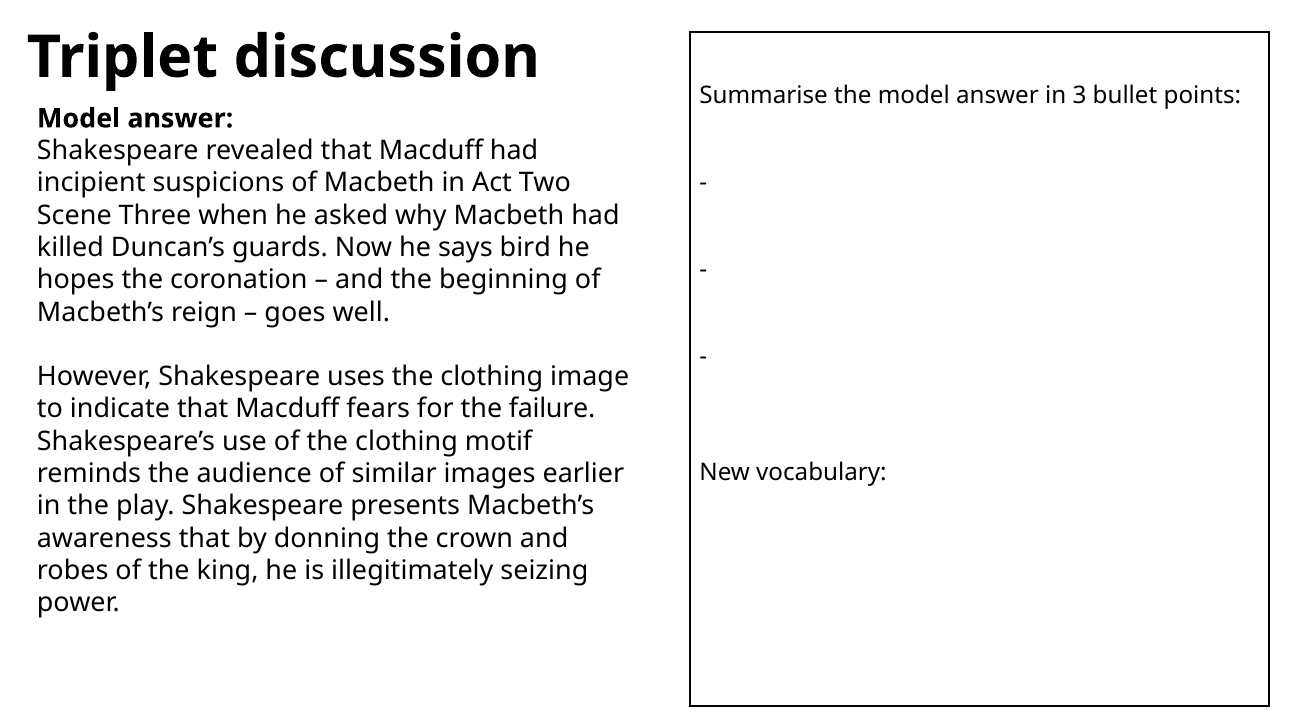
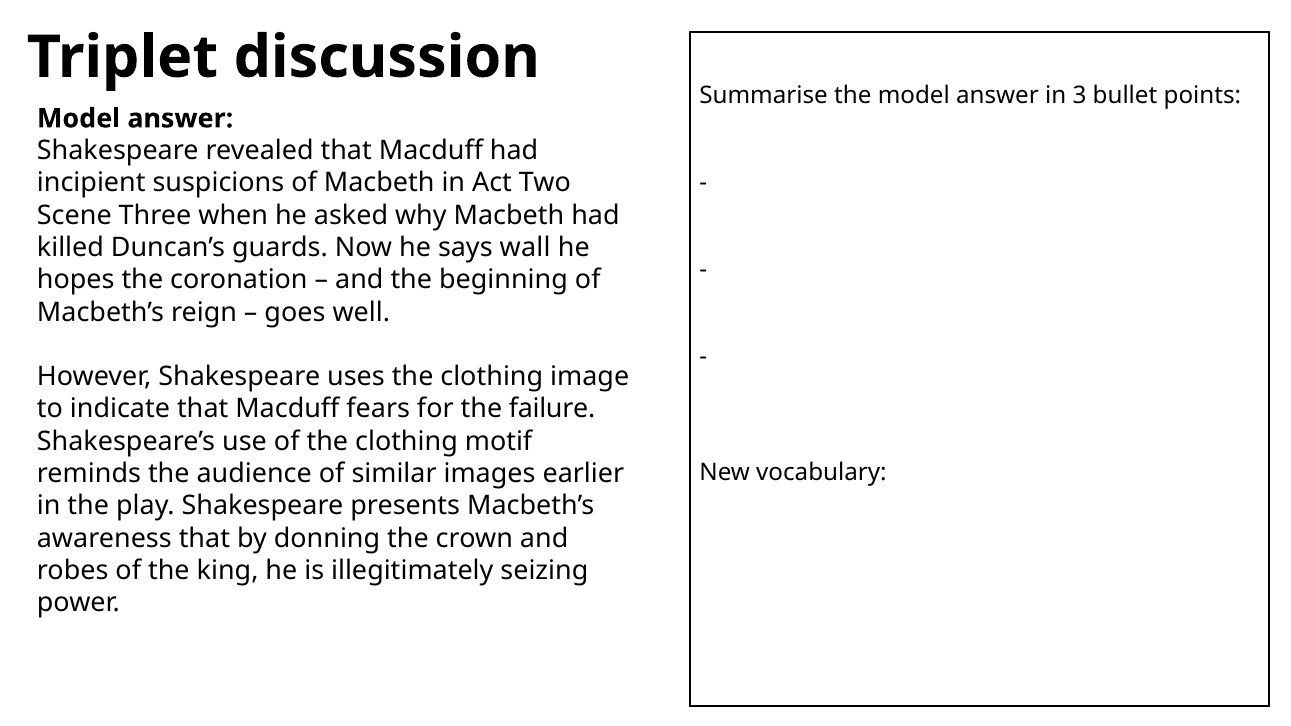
bird: bird -> wall (525, 248)
